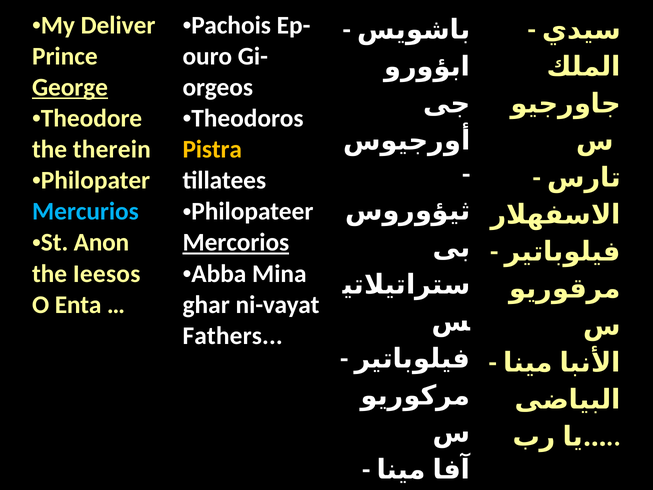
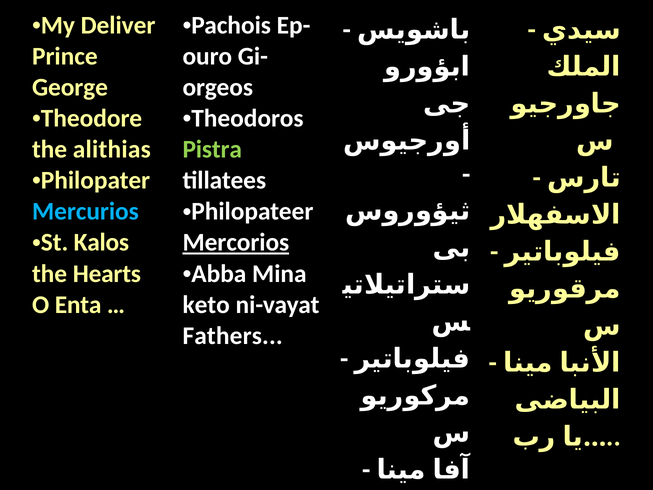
George underline: present -> none (70, 87)
therein: therein -> alithias (112, 149)
Pistra colour: yellow -> light green (212, 149)
Anon: Anon -> Kalos (101, 242)
Ieesos: Ieesos -> Hearts (107, 273)
ghar: ghar -> keto (206, 305)
